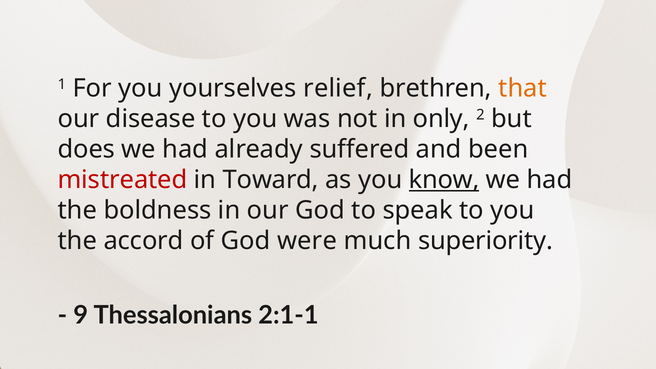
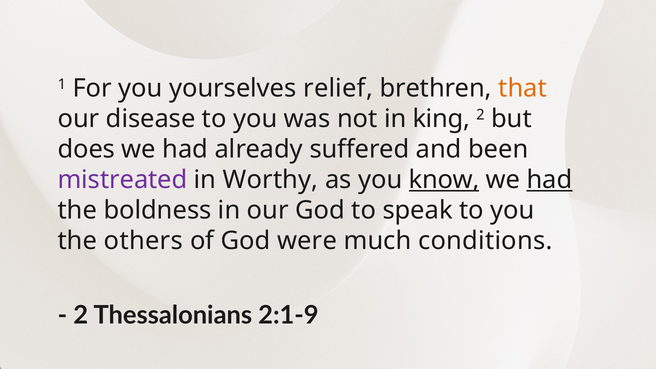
only: only -> king (441, 119)
mistreated colour: red -> purple (123, 180)
Toward: Toward -> Worthy (271, 180)
had underline: none -> present (549, 180)
accord: accord -> others (143, 241)
superiority: superiority -> conditions (485, 241)
9: 9 -> 2 (81, 315)
2:1-1: 2:1-1 -> 2:1-9 (288, 315)
